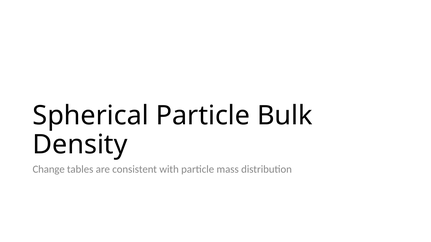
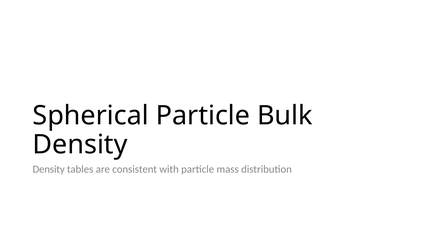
Change: Change -> Density (49, 170)
